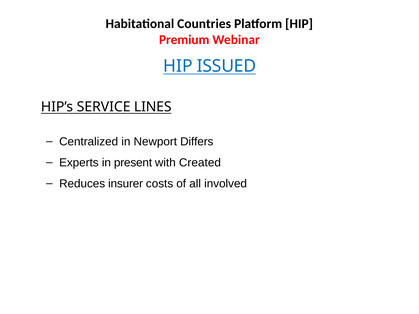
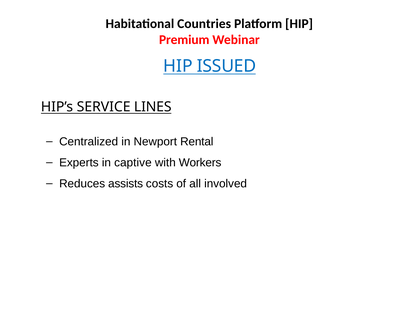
Differs: Differs -> Rental (197, 142)
present: present -> captive (133, 163)
Created: Created -> Workers (200, 163)
insurer: insurer -> assists (126, 184)
